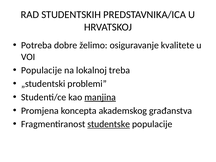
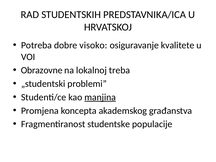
želimo: želimo -> visoko (93, 45)
Populacije: Populacije -> Obrazovne (42, 70)
studentske underline: present -> none (109, 124)
